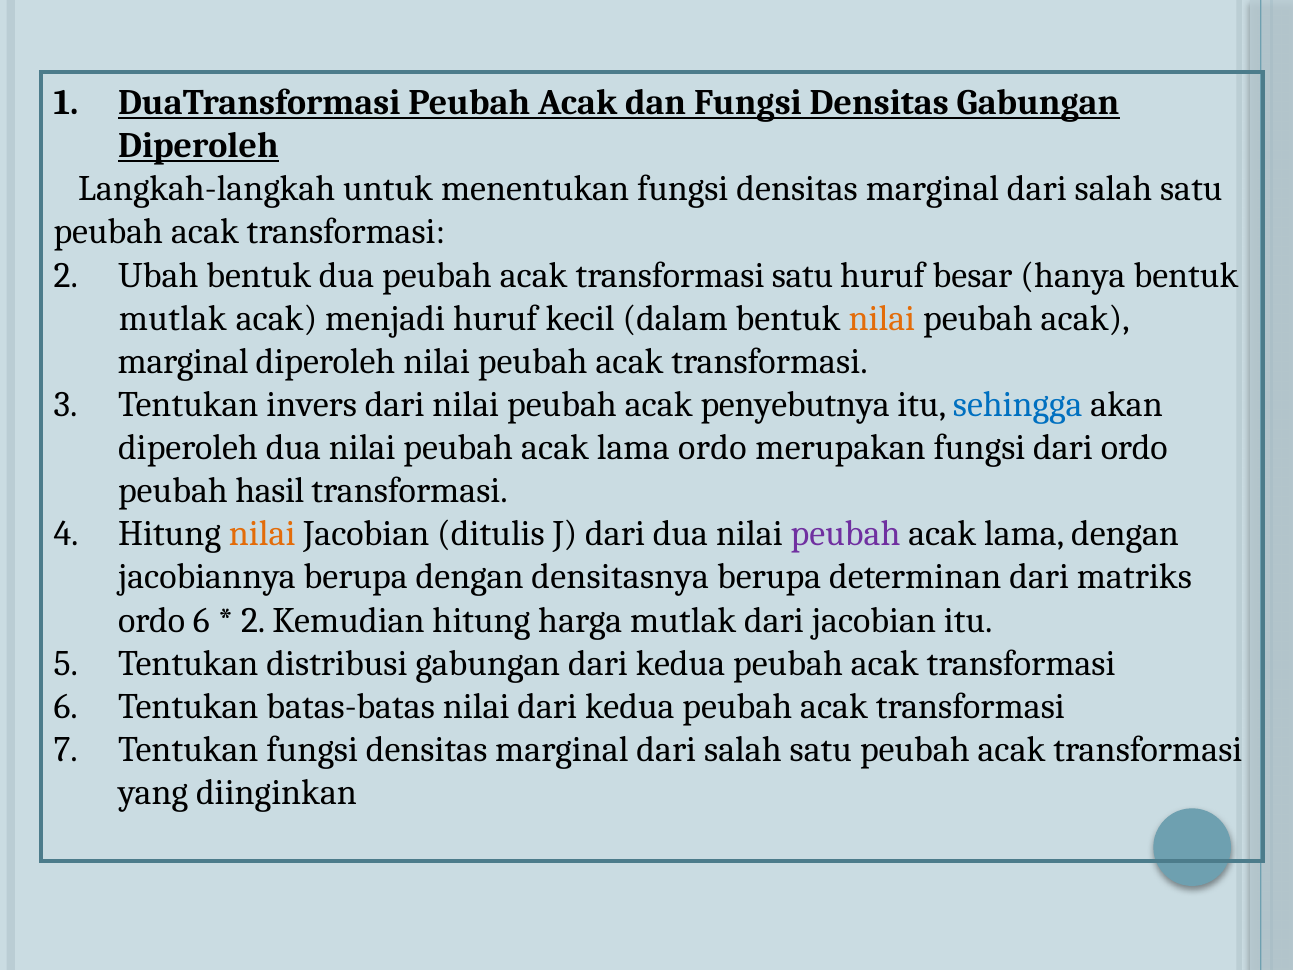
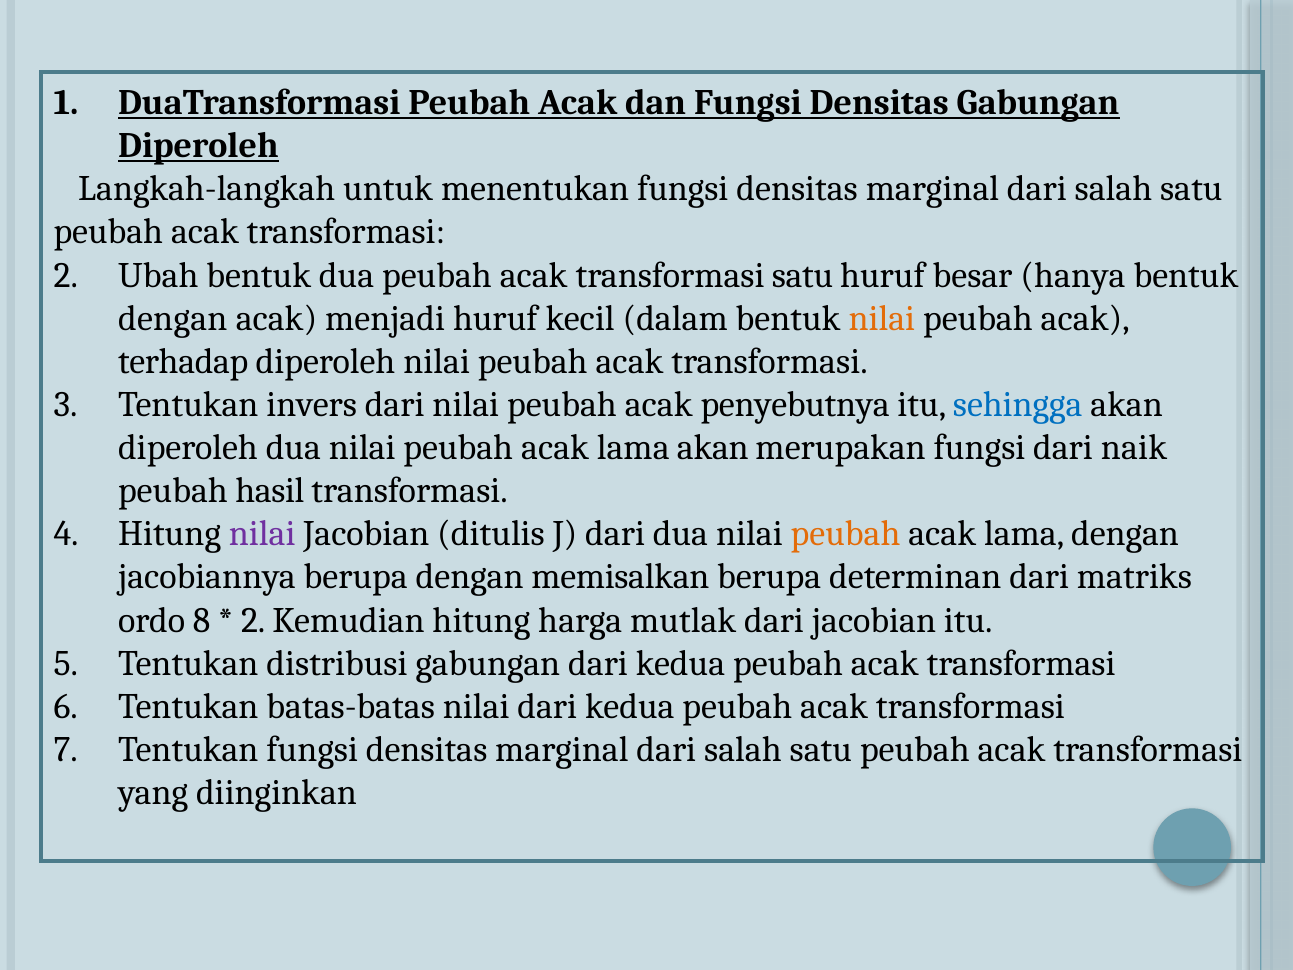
mutlak: mutlak -> dengan (173, 318)
marginal: marginal -> terhadap (183, 361)
lama ordo: ordo -> akan (713, 448)
dari ordo: ordo -> naik (1134, 448)
nilai colour: orange -> purple (262, 534)
peubah colour: purple -> orange (846, 534)
densitasnya: densitasnya -> memisalkan (620, 577)
ordo 6: 6 -> 8 (202, 620)
